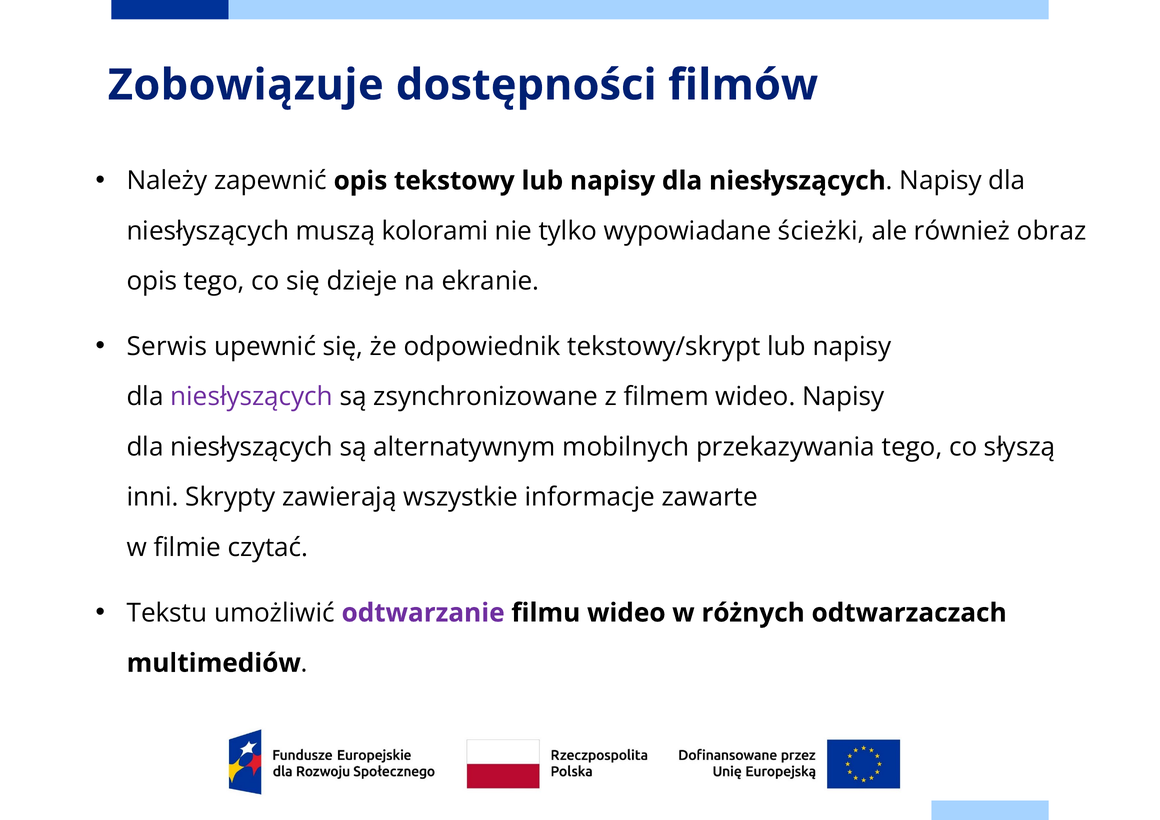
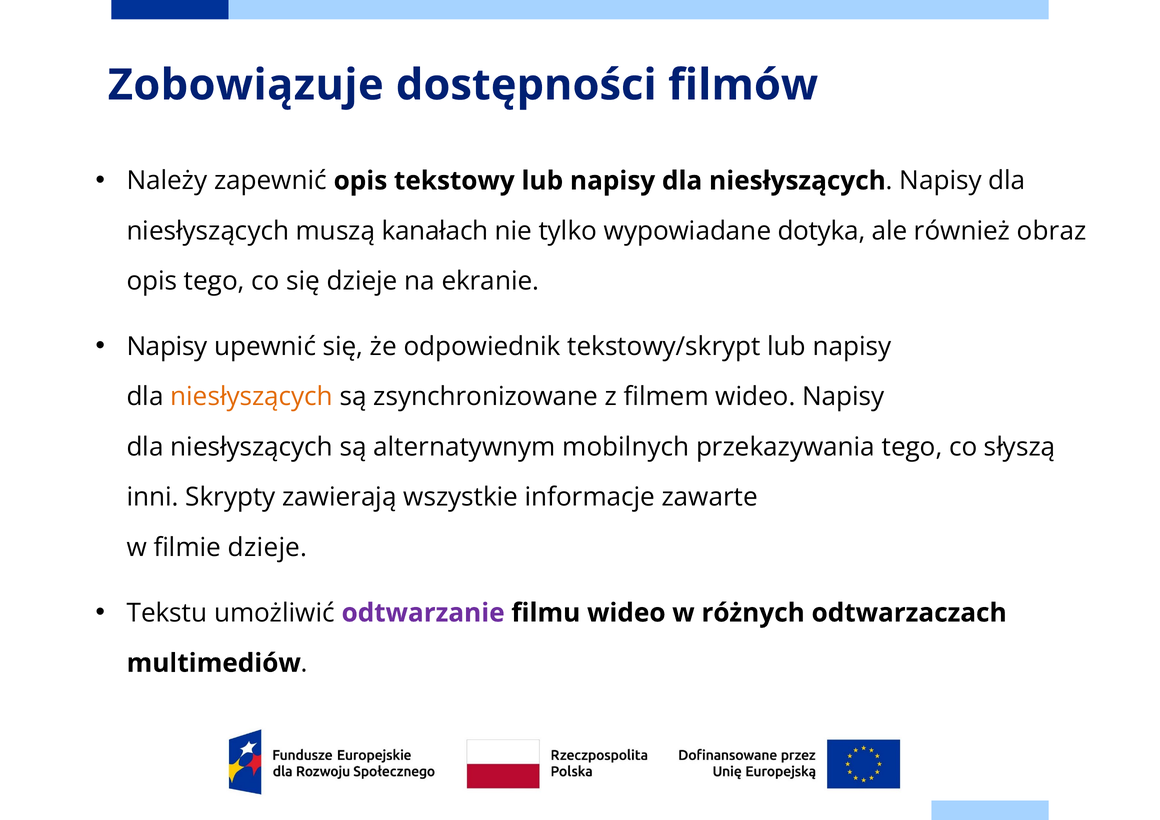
kolorami: kolorami -> kanałach (435, 231)
ścieżki: ścieżki -> dotyka (821, 231)
Serwis: Serwis -> Napisy (167, 347)
niesłyszących colour: purple -> orange (252, 397)
filmie czytać: czytać -> dzieje (268, 548)
